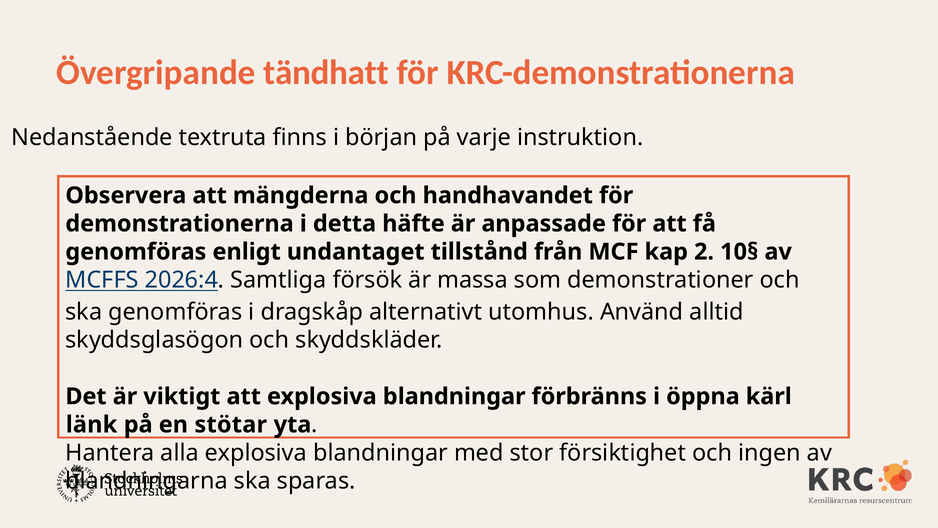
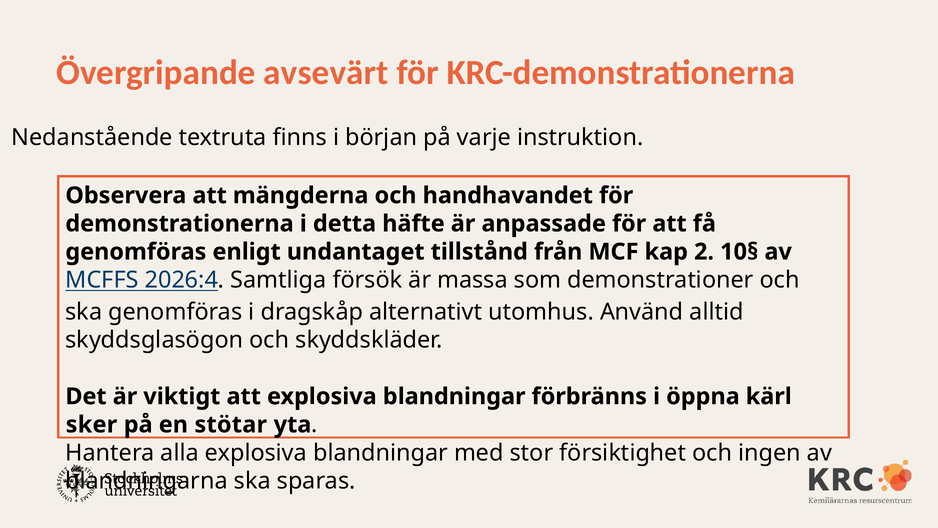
tändhatt: tändhatt -> avsevärt (326, 73)
länk: länk -> sker (91, 424)
